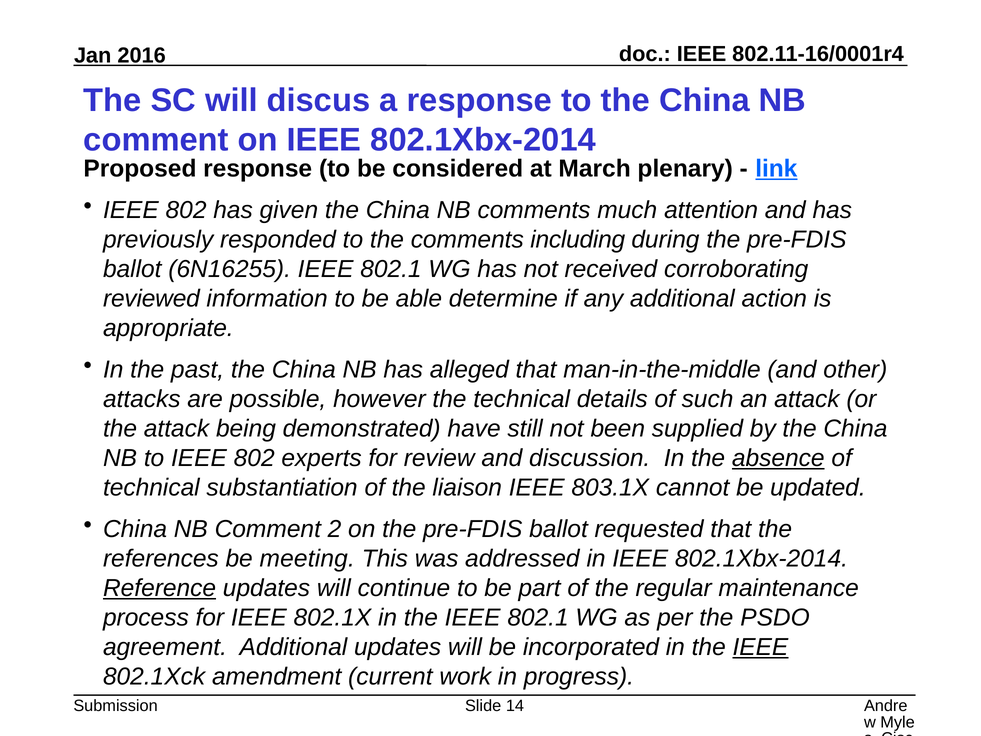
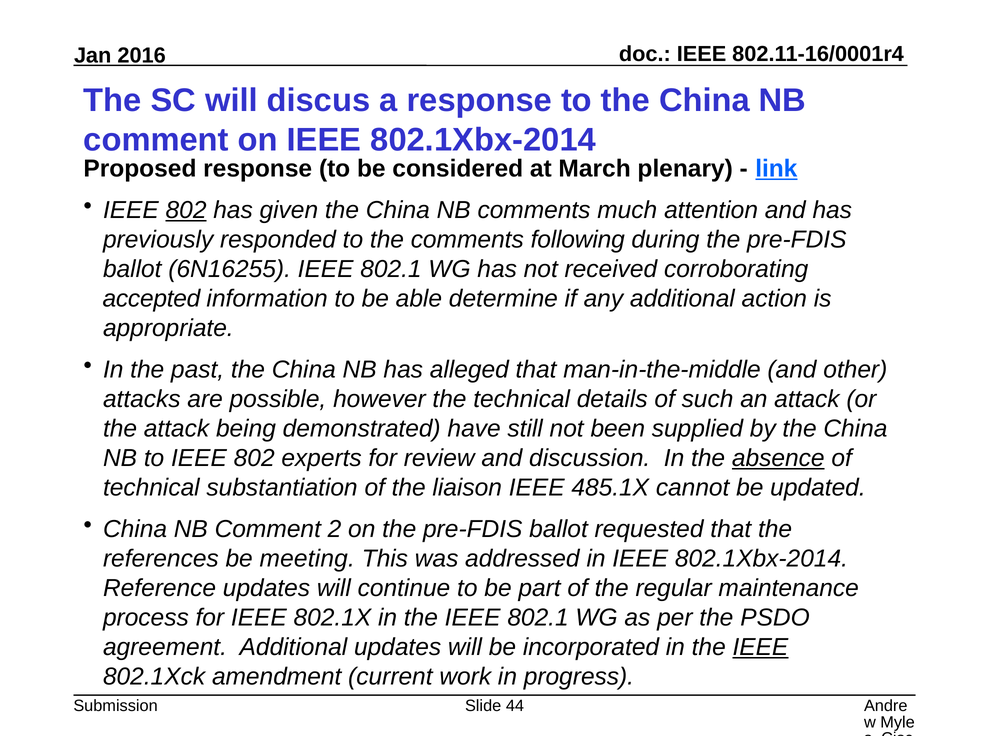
802 underline: none -> present (186, 210)
including: including -> following (578, 240)
reviewed: reviewed -> accepted (151, 299)
803.1X: 803.1X -> 485.1X (610, 487)
Reference underline: present -> none (160, 588)
14: 14 -> 44 (515, 706)
